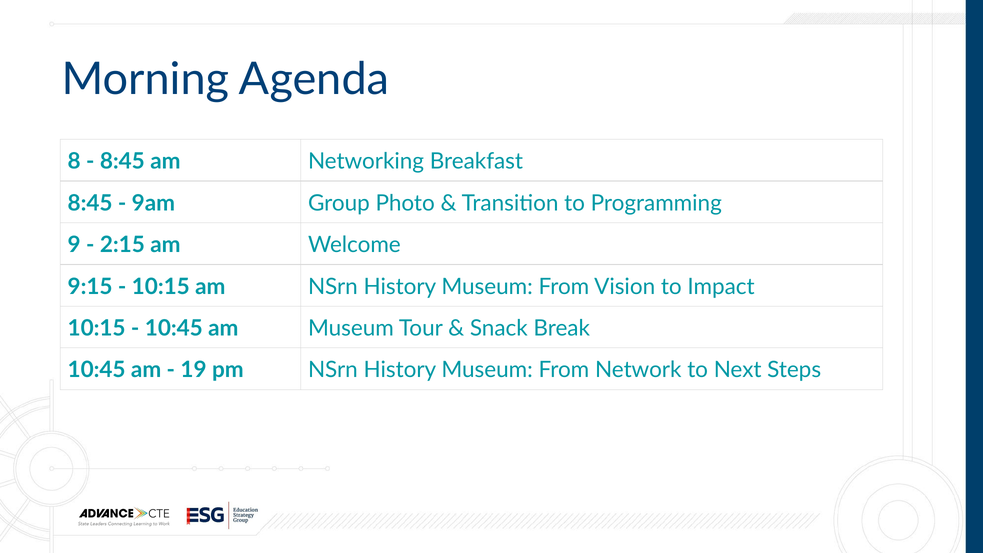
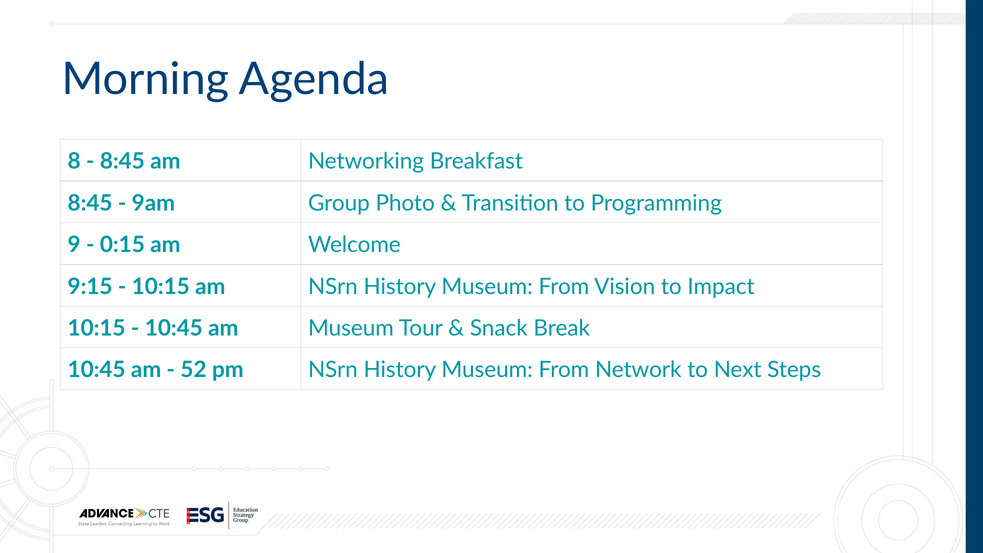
2:15: 2:15 -> 0:15 (122, 245)
19: 19 -> 52 (194, 370)
